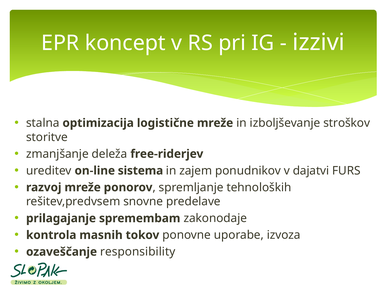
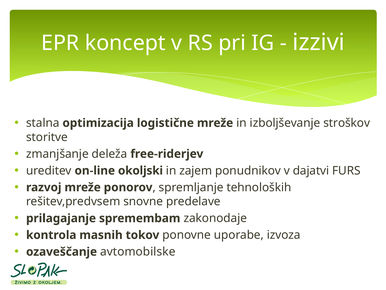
sistema: sistema -> okoljski (140, 170)
responsibility: responsibility -> avtomobilske (138, 251)
